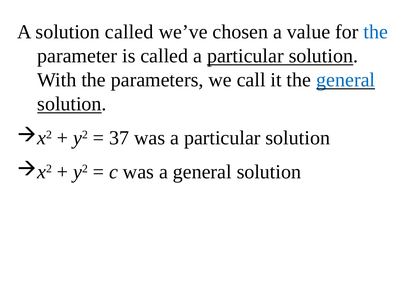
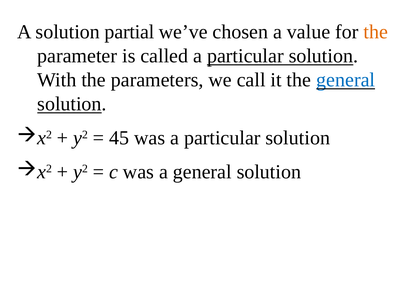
solution called: called -> partial (130, 32)
the colour: blue -> orange (376, 32)
37: 37 -> 45 (119, 138)
